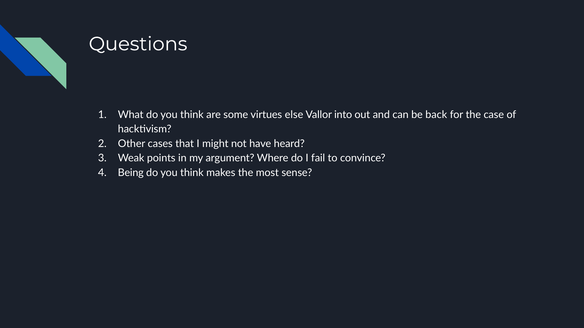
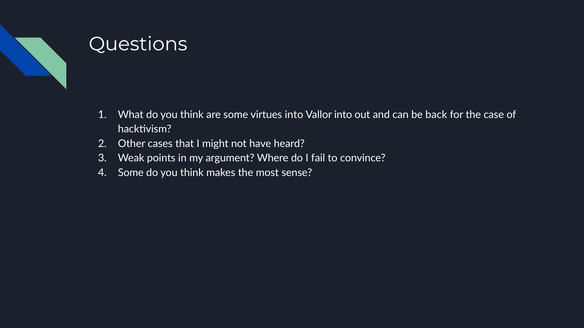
virtues else: else -> into (294, 115)
Being: Being -> Some (131, 173)
